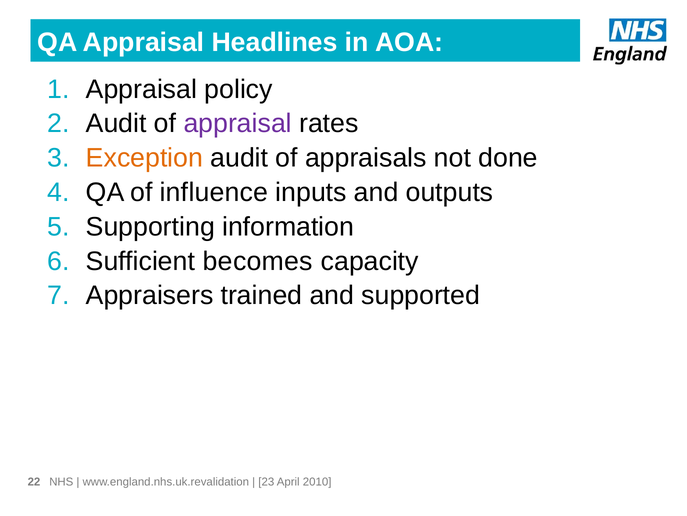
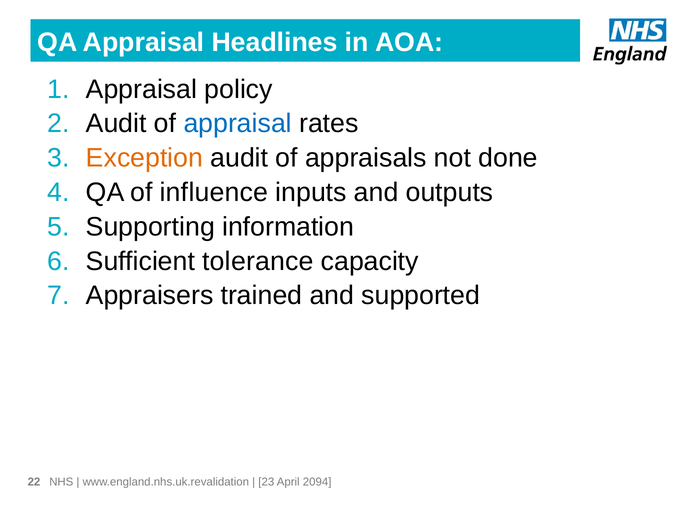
appraisal colour: purple -> blue (238, 123)
becomes: becomes -> tolerance (258, 261)
2010: 2010 -> 2094 (317, 481)
